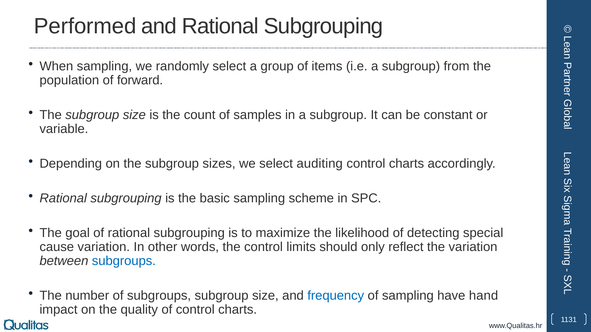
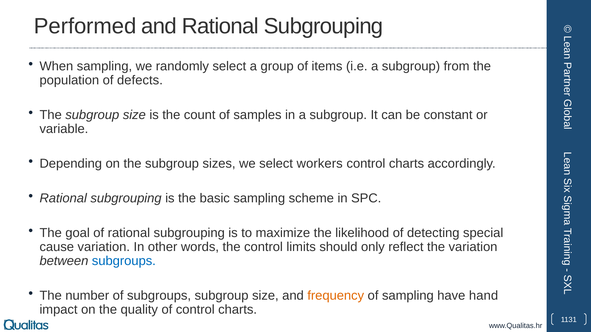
forward: forward -> defects (140, 80)
auditing: auditing -> workers (320, 164)
frequency colour: blue -> orange (336, 296)
